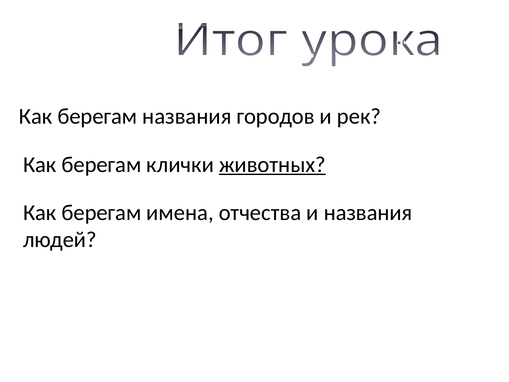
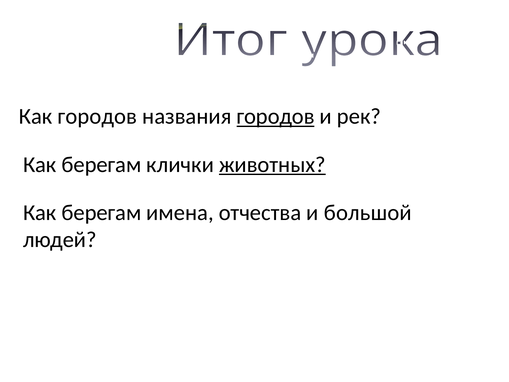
берегам: берегам -> городов (97, 116)
городов underline: none -> present (276, 116)
и названия: названия -> большой (368, 212)
